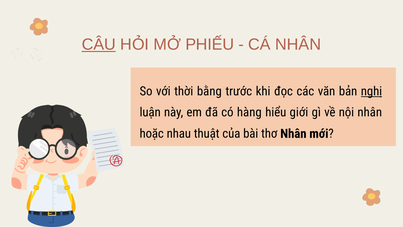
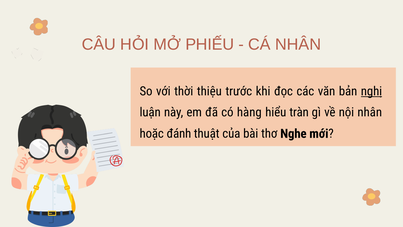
CÂU underline: present -> none (99, 44)
bằng: bằng -> thiệu (209, 91)
giới: giới -> tràn (299, 112)
nhau: nhau -> đánh (179, 133)
thơ Nhân: Nhân -> Nghe (293, 133)
